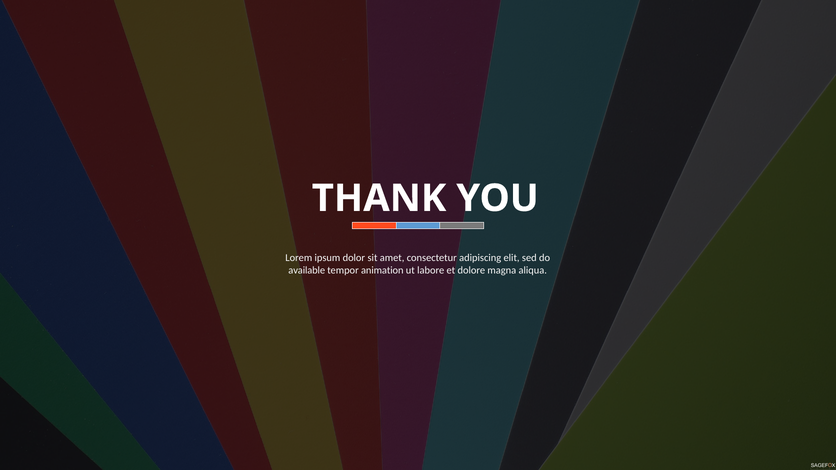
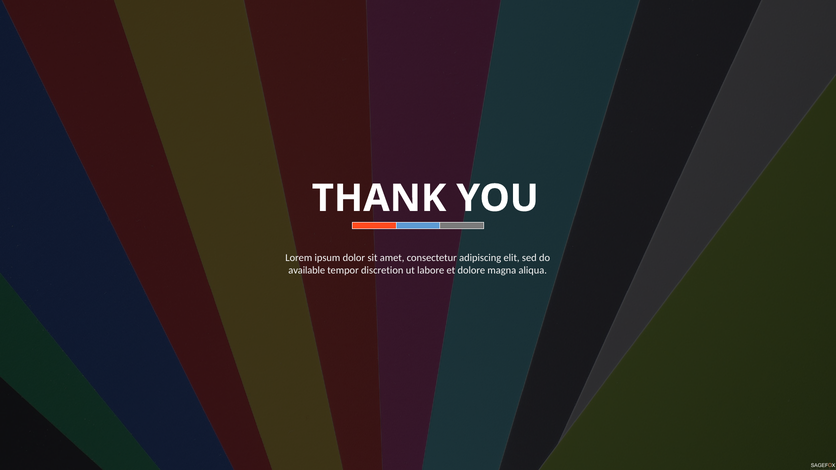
animation: animation -> discretion (382, 271)
